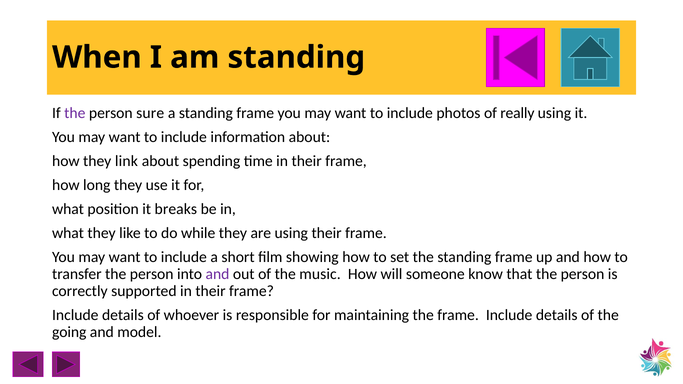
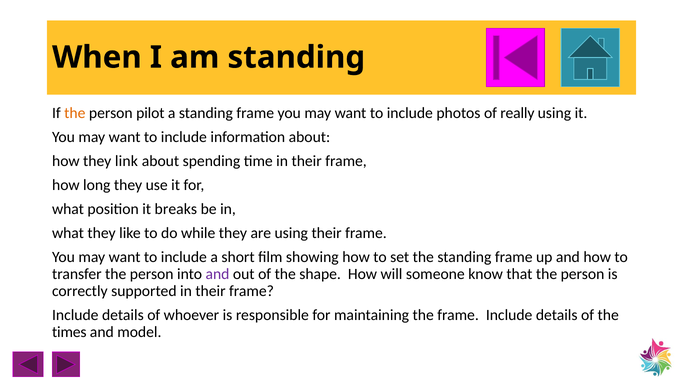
the colour: purple -> orange (75, 113)
sure: sure -> pilot (150, 113)
music: music -> shape (320, 274)
going: going -> times (69, 332)
